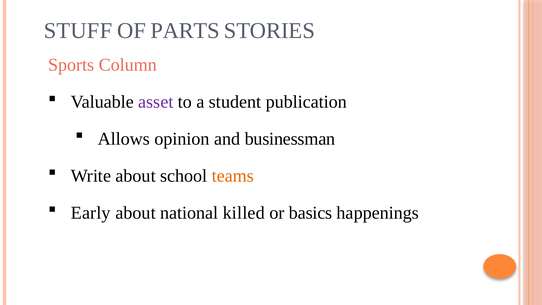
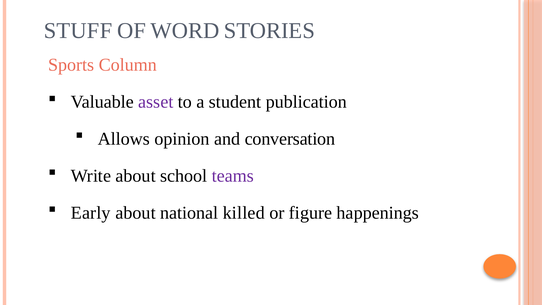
PARTS: PARTS -> WORD (185, 31)
businessman: businessman -> conversation (290, 139)
teams colour: orange -> purple (233, 176)
basics: basics -> figure (311, 213)
